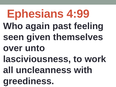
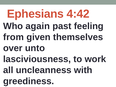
4:99: 4:99 -> 4:42 (78, 14)
seen: seen -> from (14, 37)
